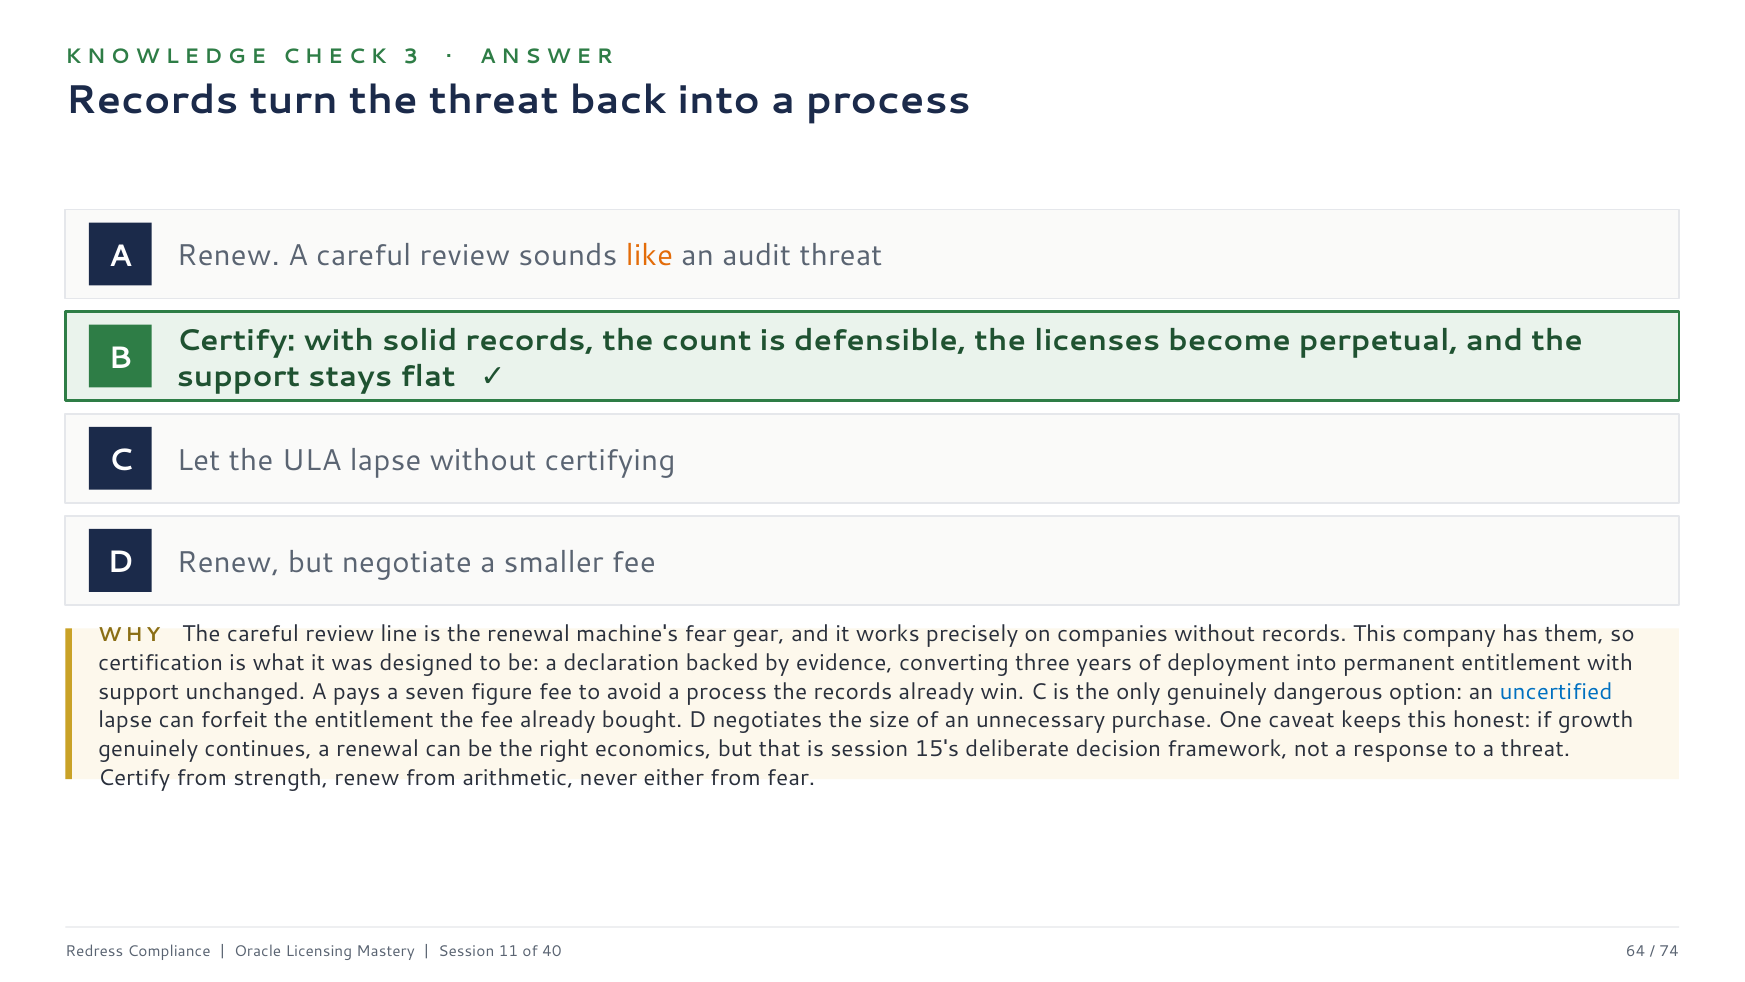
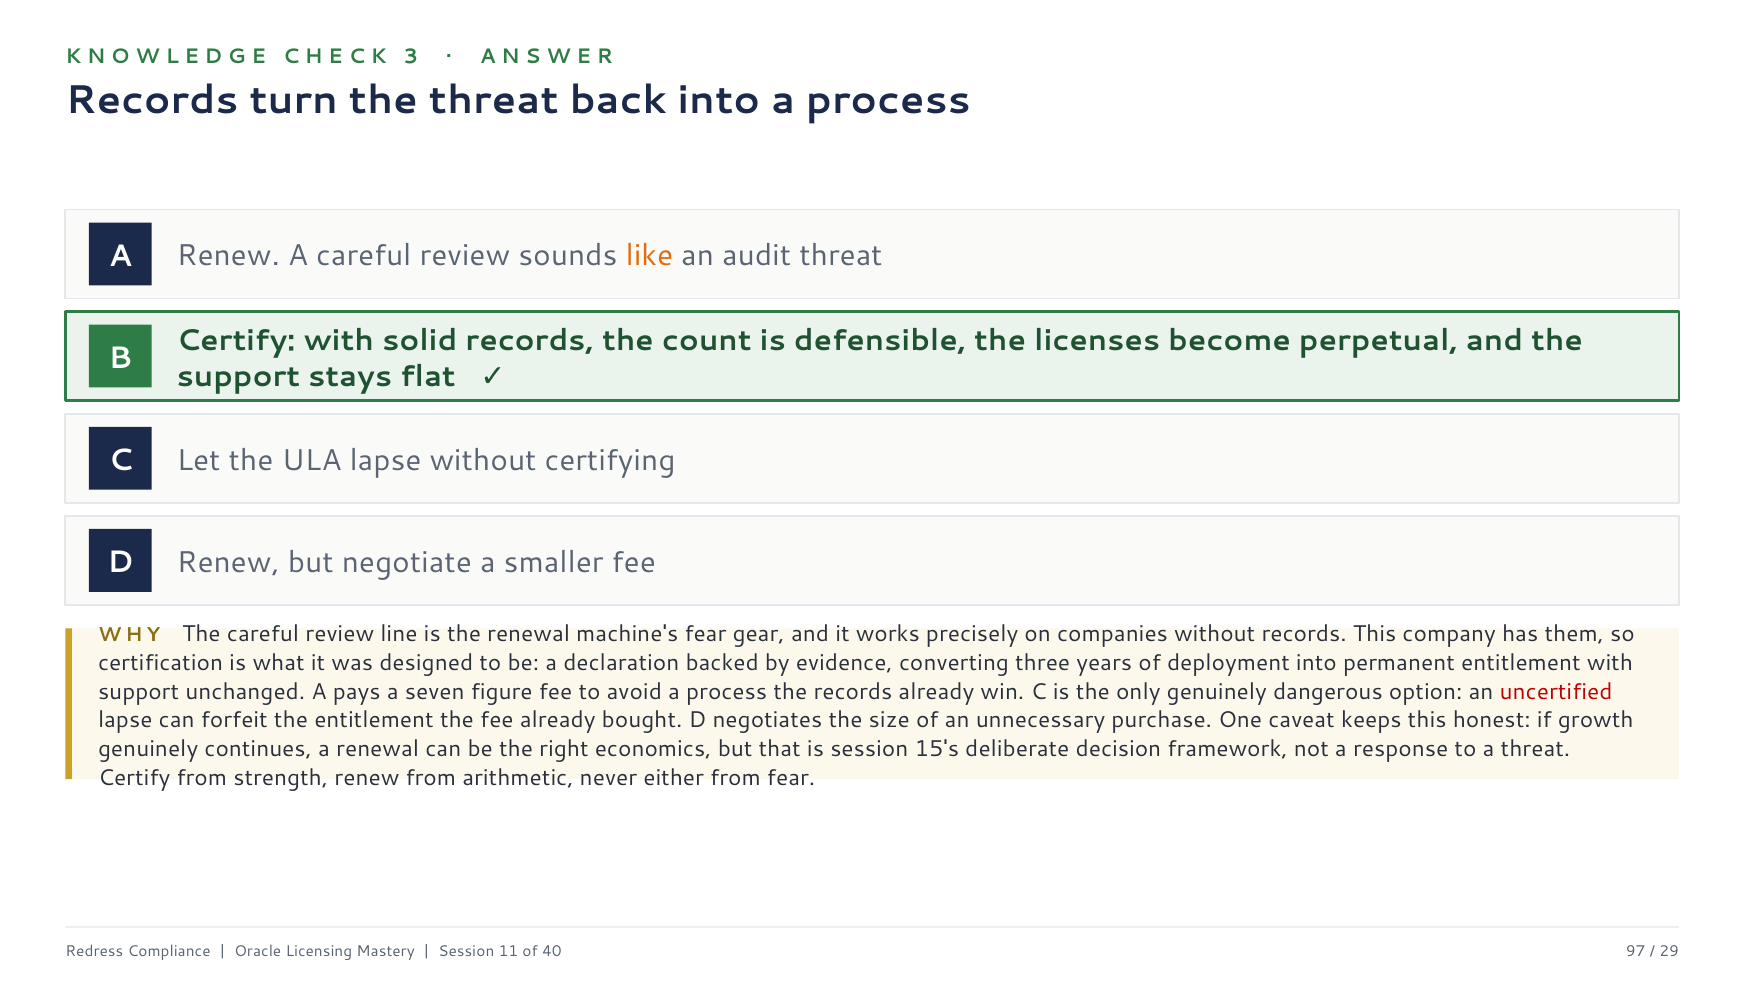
uncertified colour: blue -> red (1556, 691)
64: 64 -> 97 (1636, 951)
74: 74 -> 29 (1669, 951)
